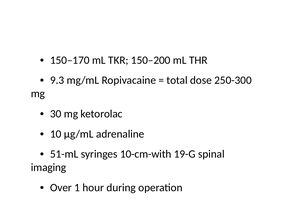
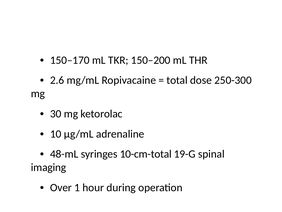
9.3: 9.3 -> 2.6 (57, 80)
51-mL: 51-mL -> 48-mL (64, 154)
10-cm-with: 10-cm-with -> 10-cm-total (146, 154)
